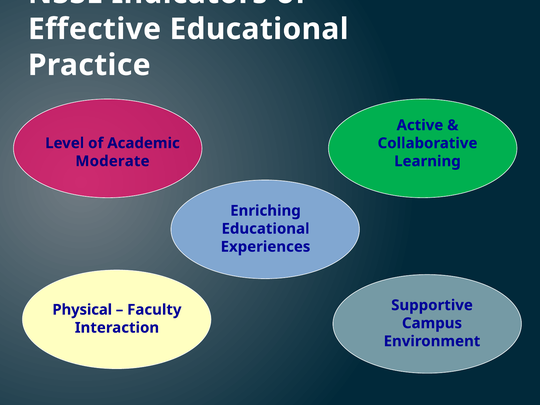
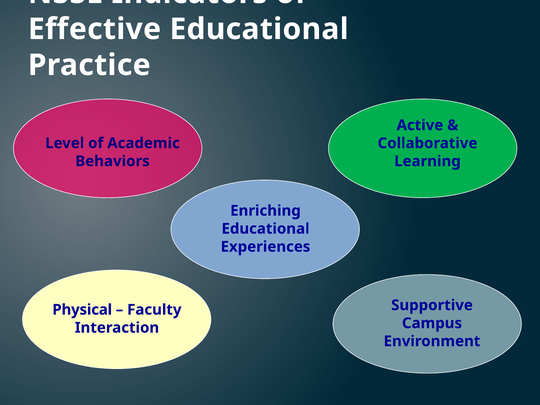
Moderate: Moderate -> Behaviors (112, 161)
